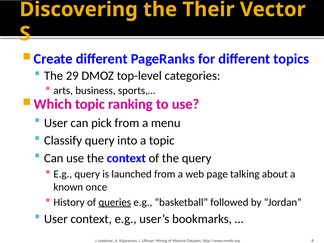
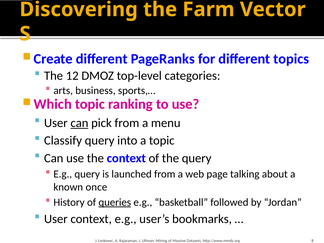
Their: Their -> Farm (208, 9)
29: 29 -> 12 (72, 76)
can underline: none -> present (79, 123)
